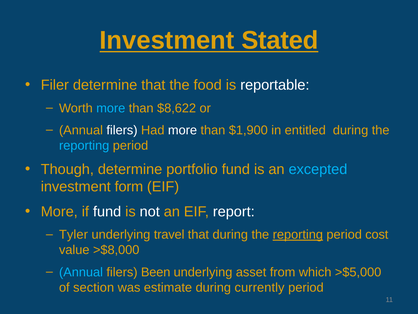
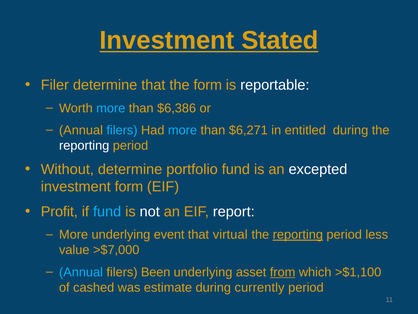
the food: food -> form (208, 85)
$8,622: $8,622 -> $6,386 (177, 108)
filers colour: white -> light blue (122, 130)
more colour: white -> light blue (183, 130)
$1,900: $1,900 -> $6,271 (248, 130)
reporting colour: light blue -> white (84, 145)
Though: Though -> Without (67, 169)
excepted colour: light blue -> white (318, 169)
More: More -> Profit (59, 211)
fund colour: white -> light blue (107, 211)
Tyler: Tyler -> More (74, 234)
travel: travel -> event (169, 234)
that during: during -> virtual (230, 234)
cost: cost -> less (377, 234)
>$8,000: >$8,000 -> >$7,000 (116, 250)
from underline: none -> present (283, 272)
>$5,000: >$5,000 -> >$1,100 (358, 272)
section: section -> cashed (94, 287)
